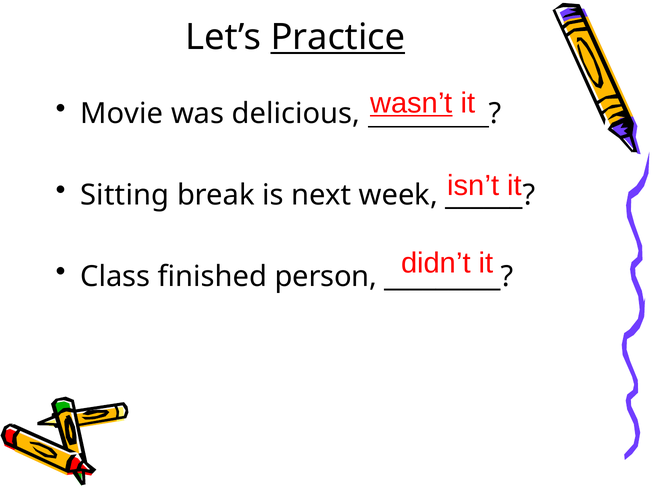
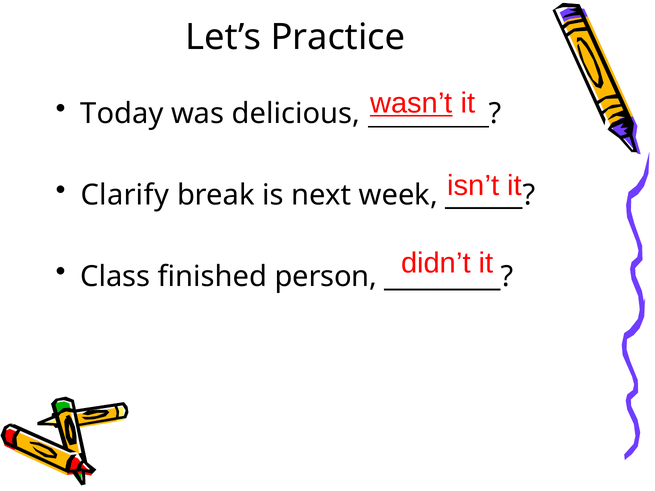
Practice underline: present -> none (338, 37)
Movie: Movie -> Today (122, 114)
Sitting: Sitting -> Clarify (125, 195)
